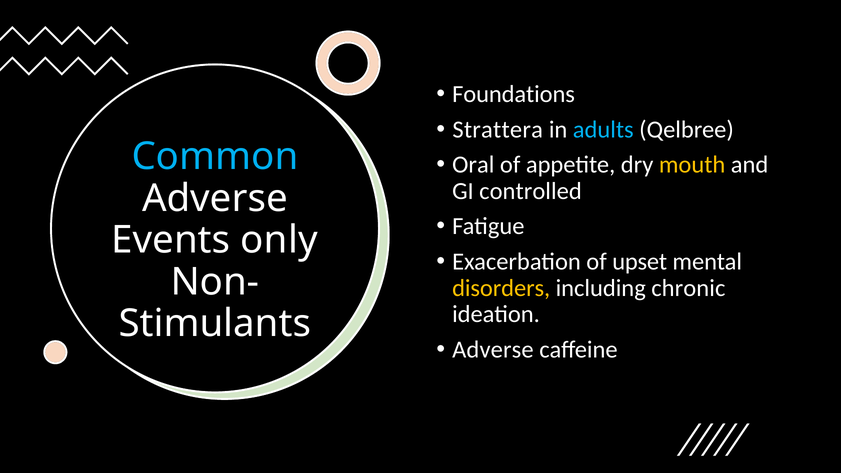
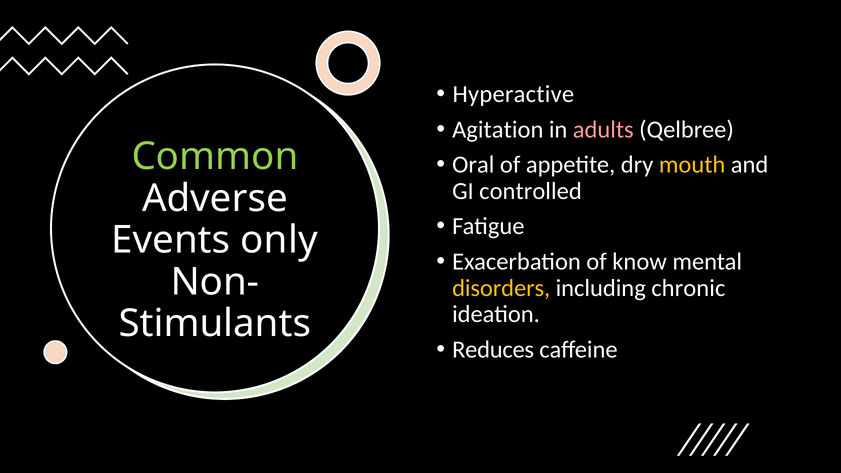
Foundations: Foundations -> Hyperactive (513, 94)
Strattera: Strattera -> Agitation (498, 129)
adults colour: light blue -> pink (603, 129)
Common colour: light blue -> light green (215, 157)
upset: upset -> know (640, 262)
Adverse: Adverse -> Reduces (493, 350)
